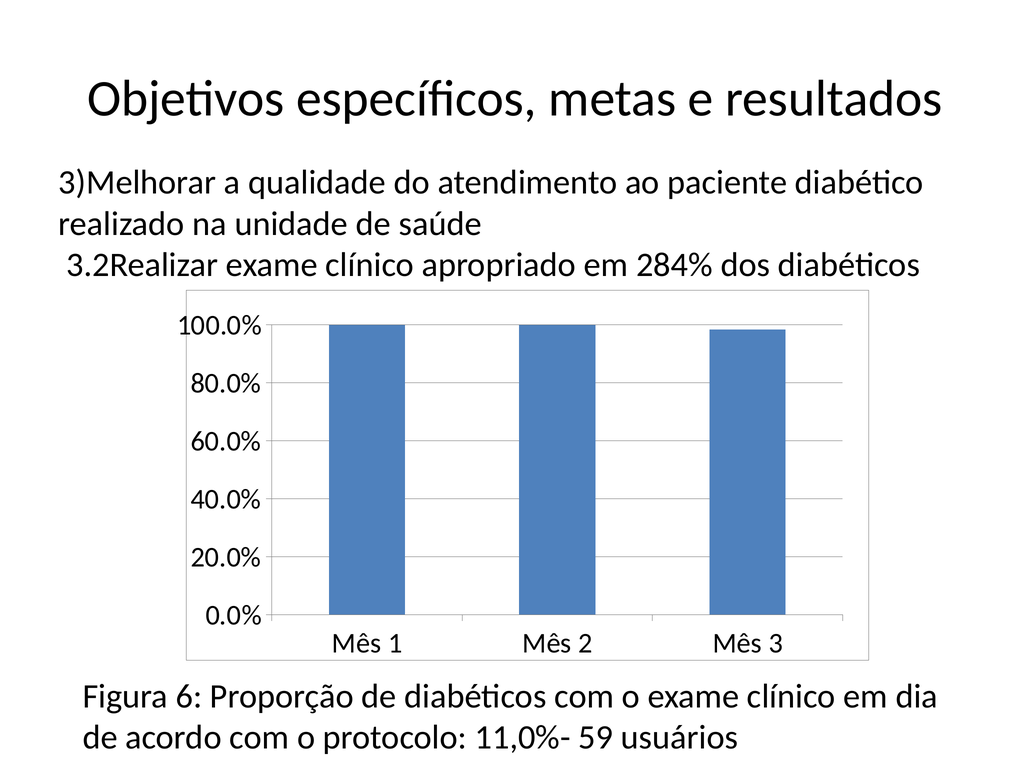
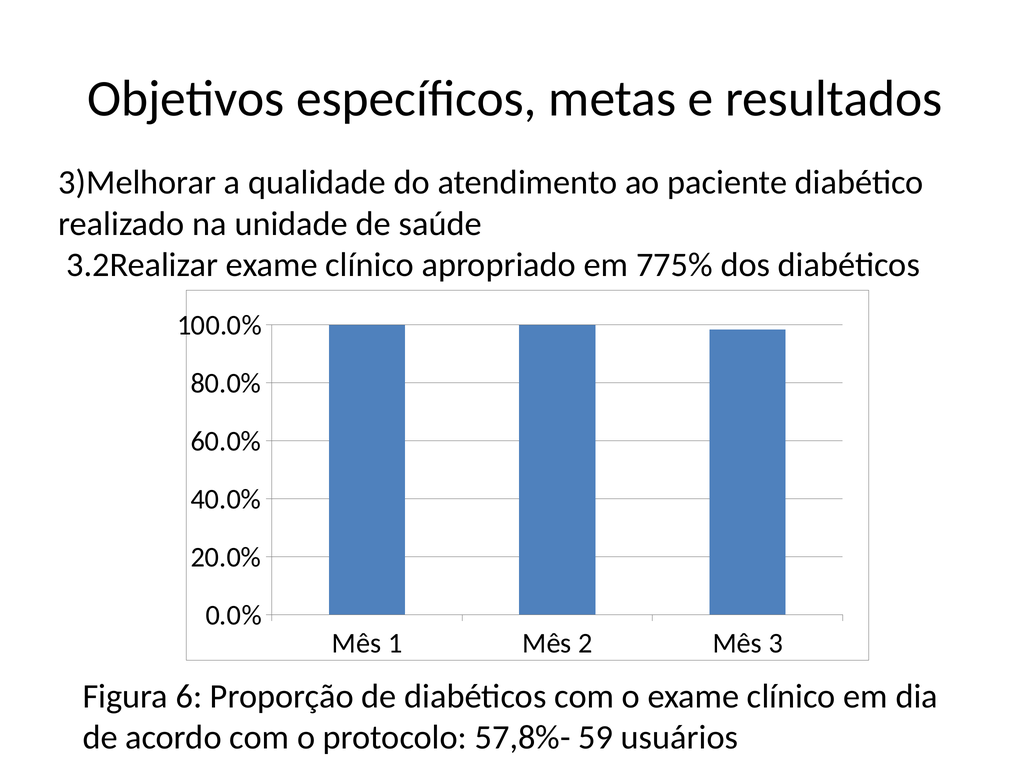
284%: 284% -> 775% (674, 265)
11,0%-: 11,0%- -> 57,8%- (523, 737)
